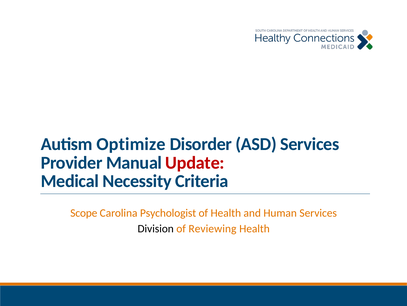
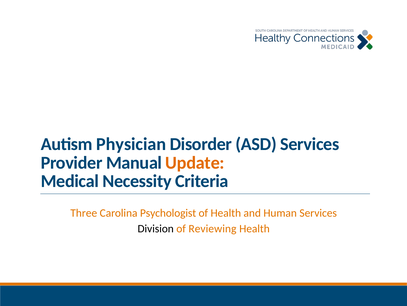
Optimize: Optimize -> Physician (131, 144)
Update colour: red -> orange (195, 162)
Scope: Scope -> Three (84, 213)
